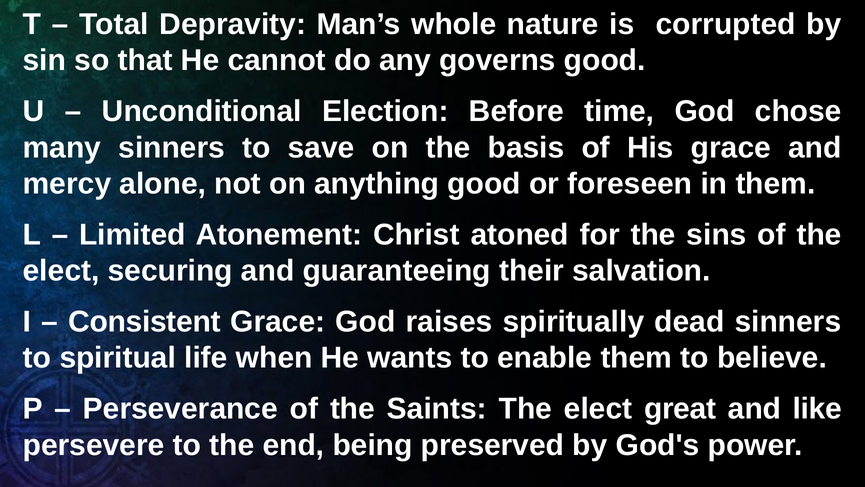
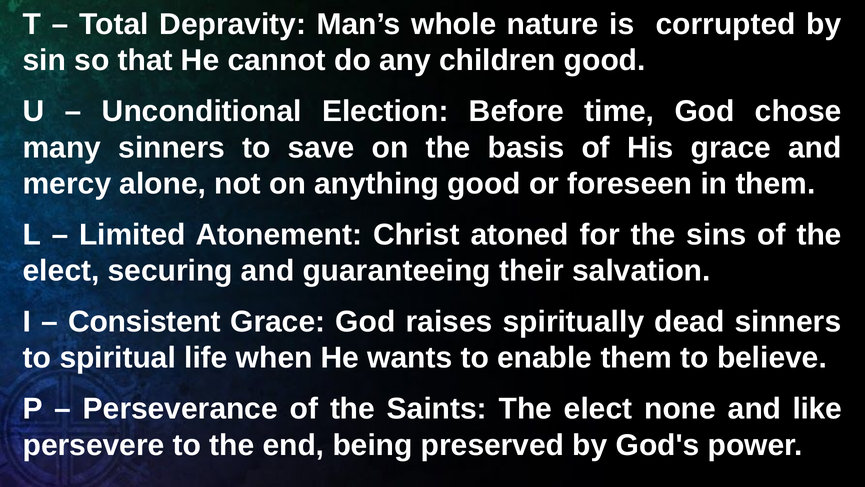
governs: governs -> children (497, 60)
great: great -> none (680, 409)
